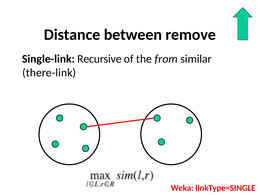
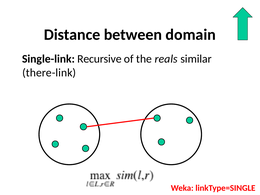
remove: remove -> domain (191, 35)
from: from -> reals (166, 59)
